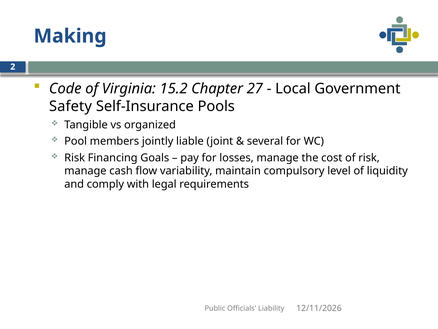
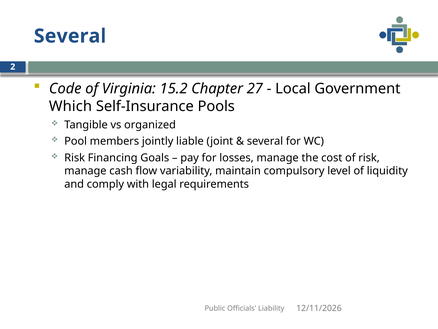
Making: Making -> Several (70, 36)
Safety: Safety -> Which (70, 106)
